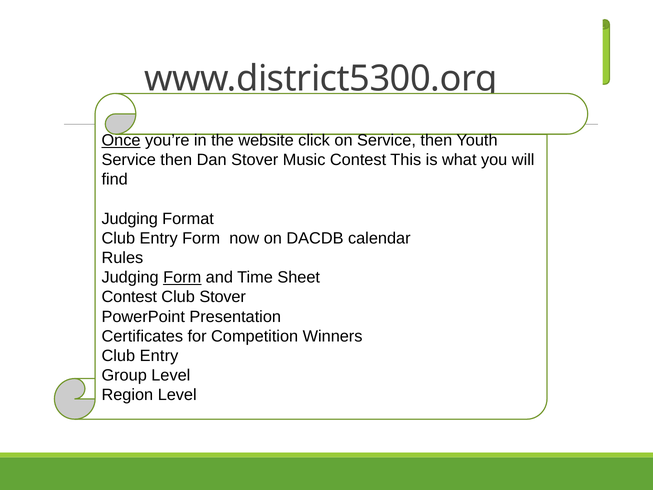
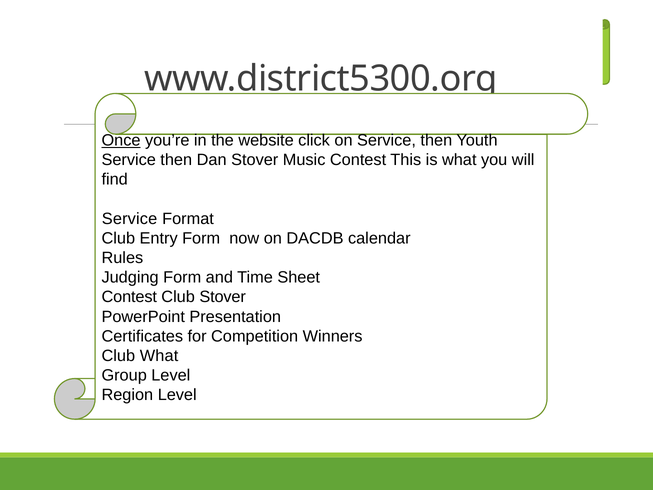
Judging: Judging -> Service (130, 219)
Form underline: present -> none (182, 277)
Entry: Entry -> What (159, 356)
